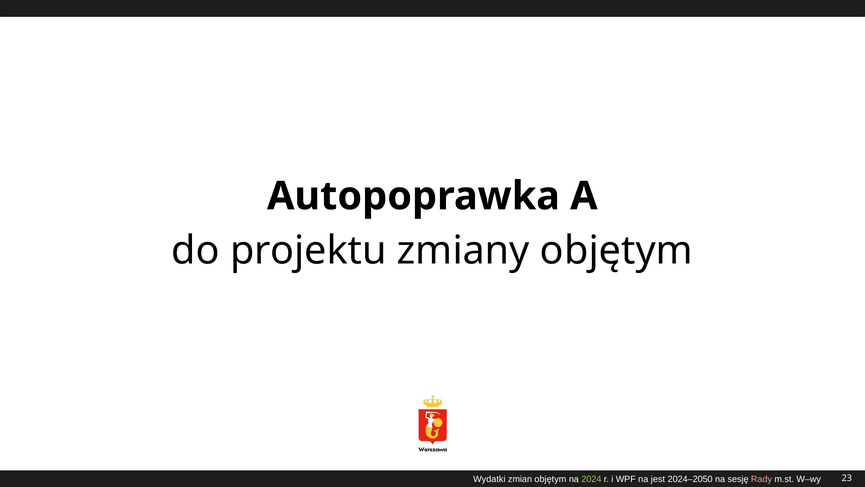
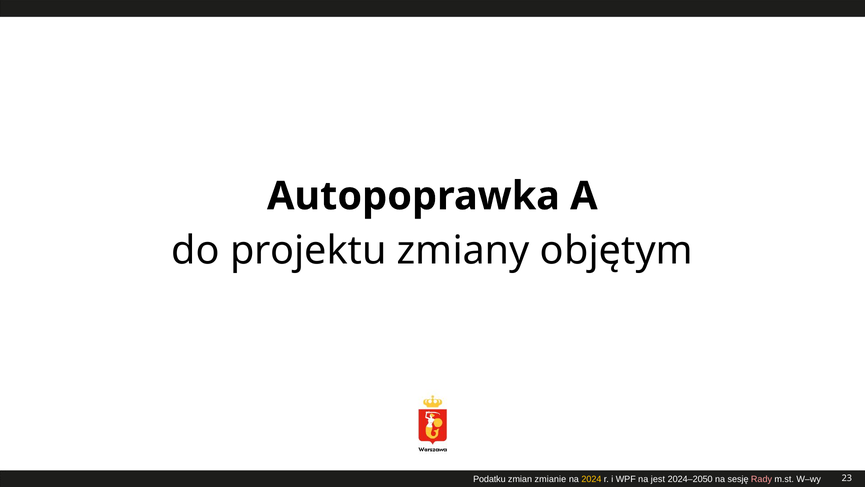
Wydatki: Wydatki -> Podatku (489, 479)
zmian objętym: objętym -> zmianie (550, 479)
2024 colour: light green -> yellow (591, 479)
